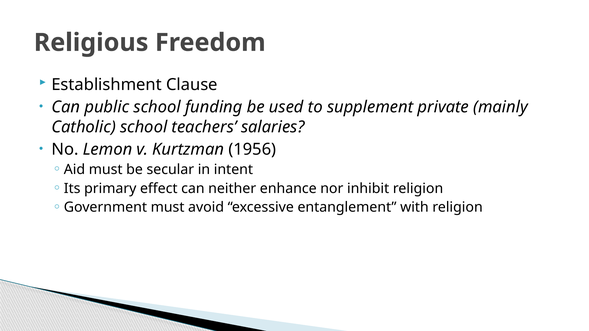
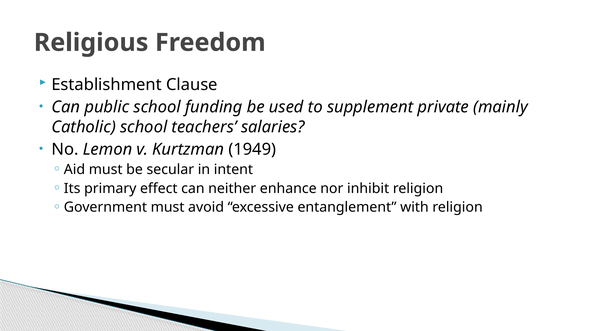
1956: 1956 -> 1949 (252, 149)
